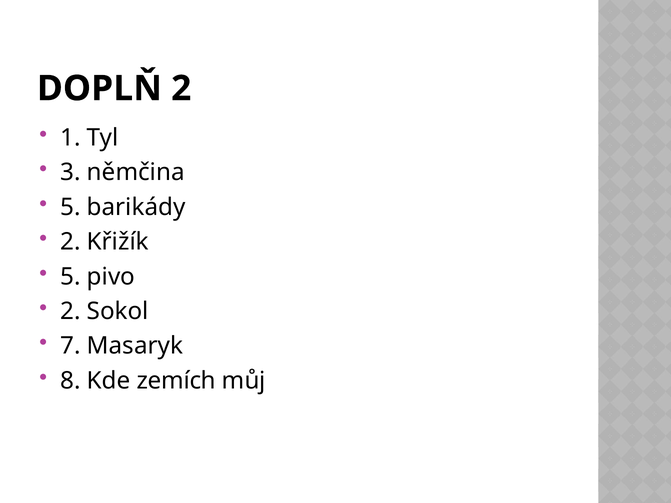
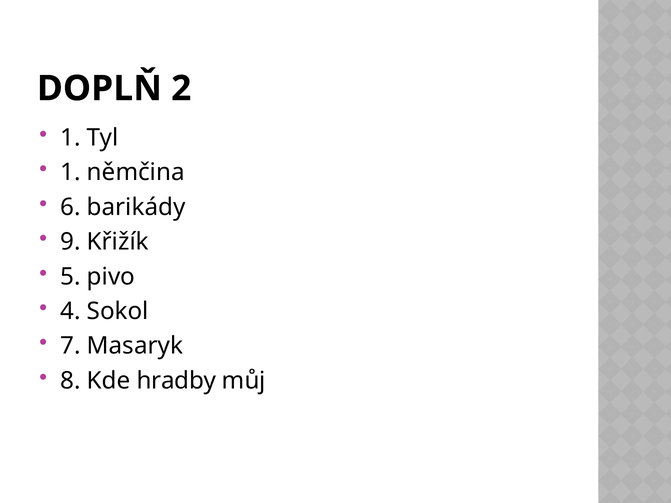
3: 3 -> 1 (70, 172)
5: 5 -> 6 (70, 207)
2: 2 -> 9 (70, 242)
2: 2 -> 4 (70, 311)
zemích: zemích -> hradby (176, 381)
